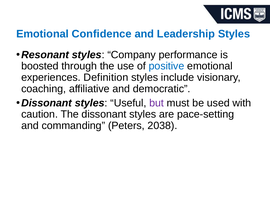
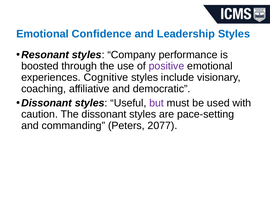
positive colour: blue -> purple (167, 66)
Definition: Definition -> Cognitive (106, 77)
2038: 2038 -> 2077 (162, 125)
